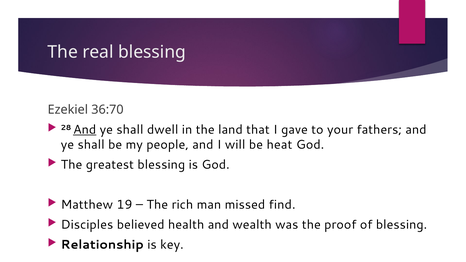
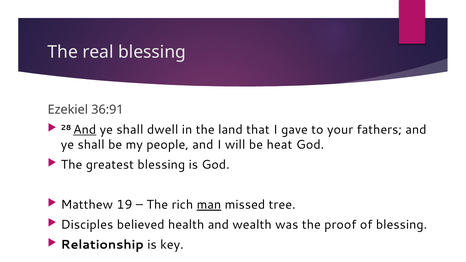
36:70: 36:70 -> 36:91 (107, 110)
man underline: none -> present (209, 205)
find: find -> tree (282, 205)
